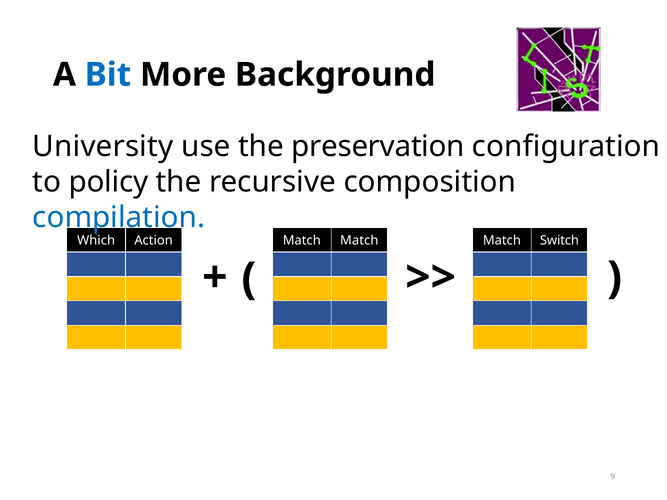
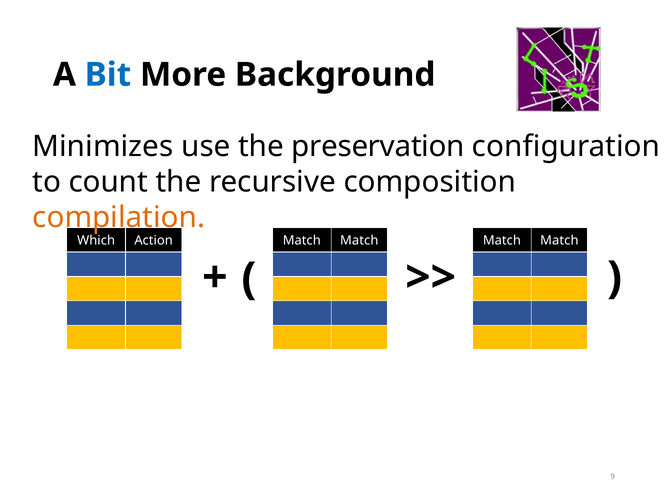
University: University -> Minimizes (103, 147)
policy: policy -> count (108, 182)
compilation colour: blue -> orange (119, 218)
Switch: Switch -> Match (559, 241)
